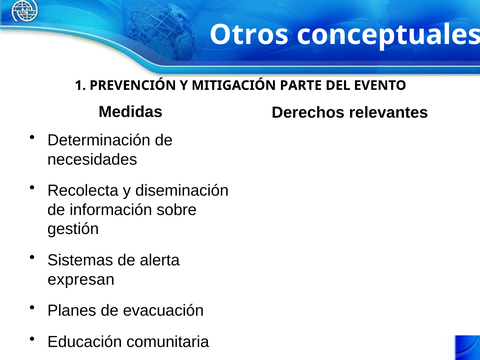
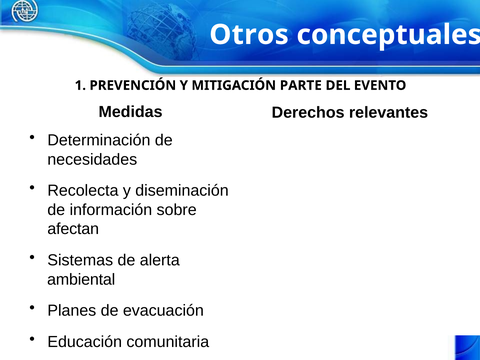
gestión: gestión -> afectan (73, 229)
expresan: expresan -> ambiental (81, 279)
